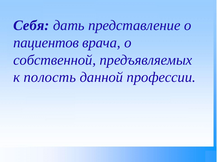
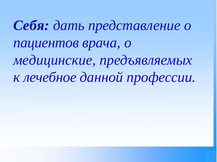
собственной: собственной -> медицинские (55, 60)
полость: полость -> лечебное (50, 78)
